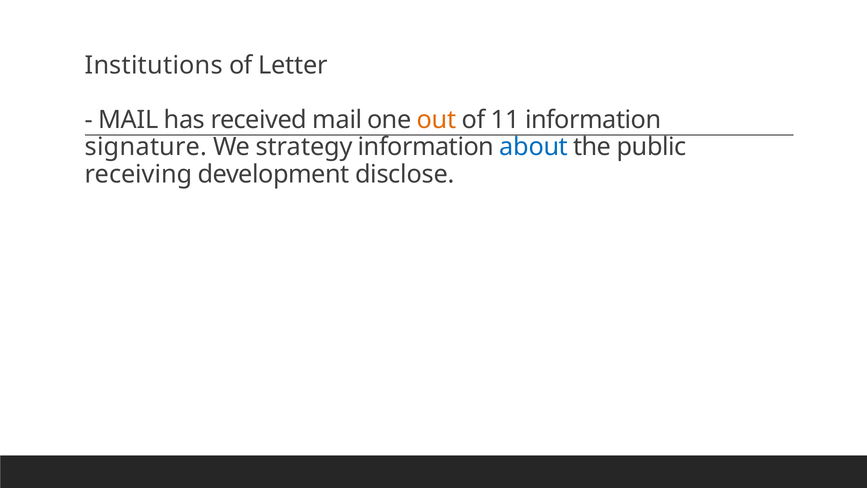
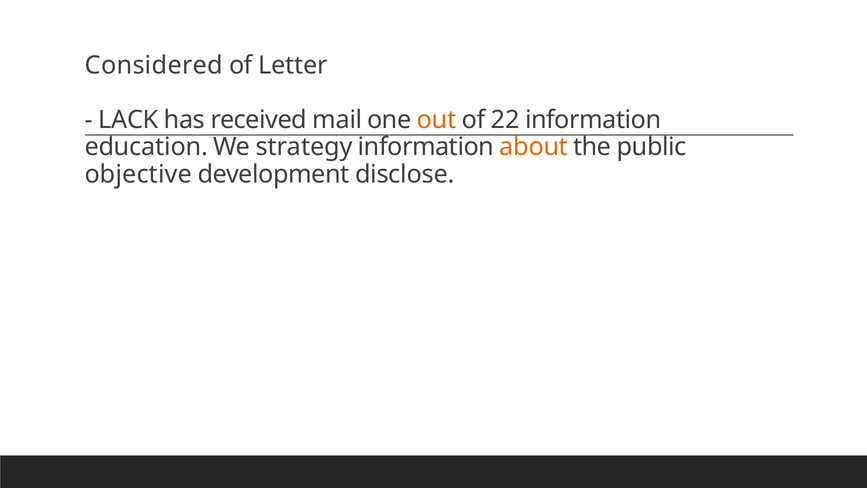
Institutions: Institutions -> Considered (154, 65)
MAIL: MAIL -> LACK (128, 120)
11: 11 -> 22 (505, 120)
signature: signature -> education (146, 147)
about colour: blue -> orange (534, 147)
receiving: receiving -> objective (138, 174)
